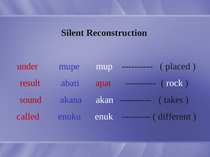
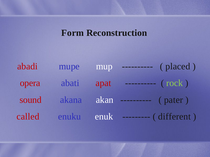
Silent: Silent -> Form (73, 33)
under: under -> abadi (27, 67)
result: result -> opera (30, 83)
rock colour: white -> light green (175, 83)
takes: takes -> pater (174, 100)
